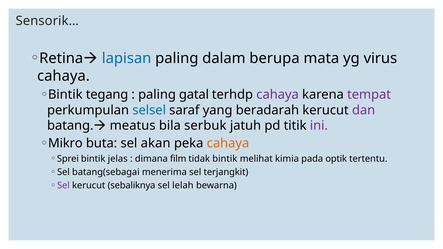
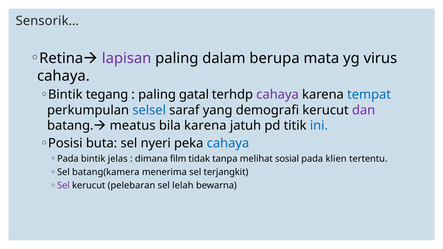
lapisan colour: blue -> purple (127, 58)
tempat colour: purple -> blue (369, 95)
beradarah: beradarah -> demografi (267, 110)
bila serbuk: serbuk -> karena (205, 126)
ini colour: purple -> blue (319, 126)
Mikro: Mikro -> Posisi (65, 143)
akan: akan -> nyeri (156, 143)
cahaya colour: orange -> blue (228, 143)
Sprei: Sprei -> Pada (68, 159)
tidak bintik: bintik -> tanpa (225, 159)
kimia: kimia -> sosial (287, 159)
optik: optik -> klien (336, 159)
batang(sebagai: batang(sebagai -> batang(kamera (106, 172)
sebaliknya: sebaliknya -> pelebaran (131, 186)
